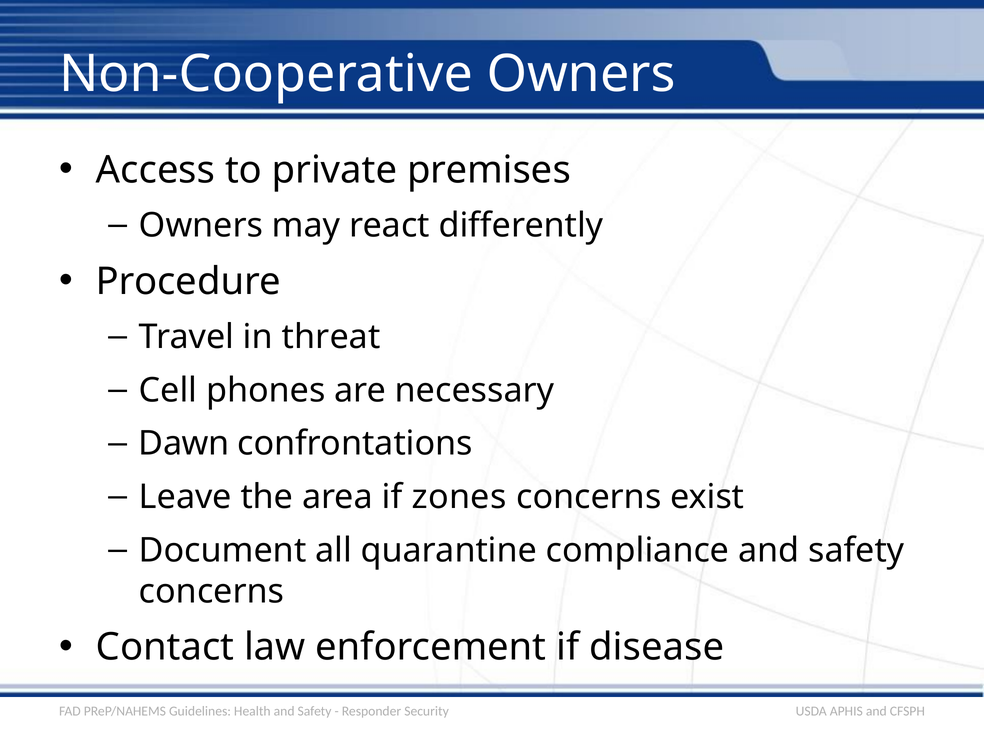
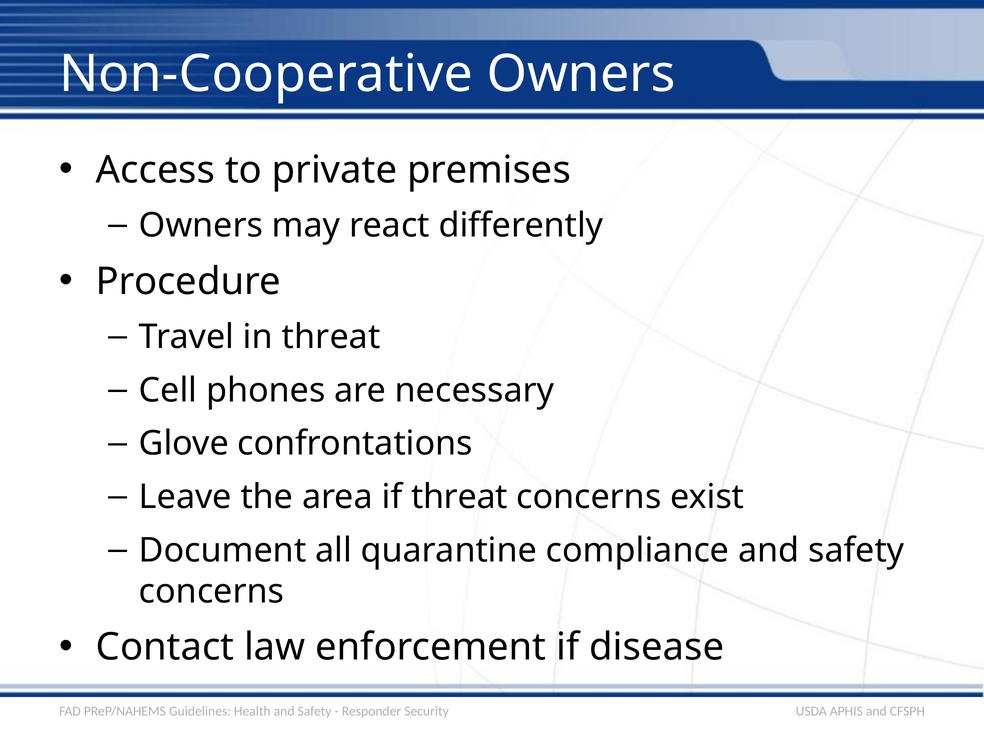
Dawn: Dawn -> Glove (184, 444)
if zones: zones -> threat (459, 497)
